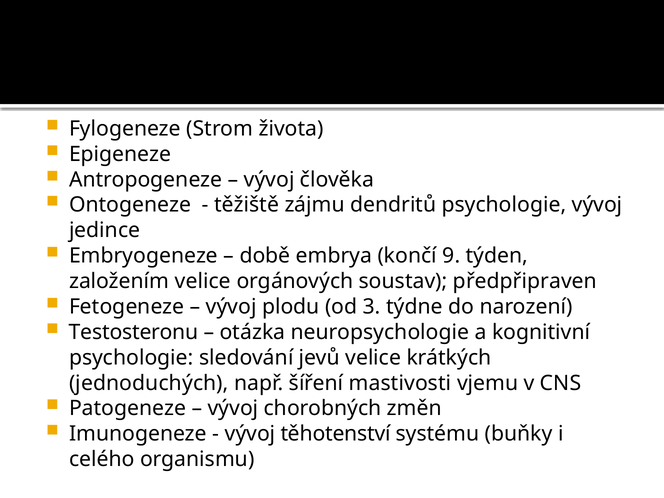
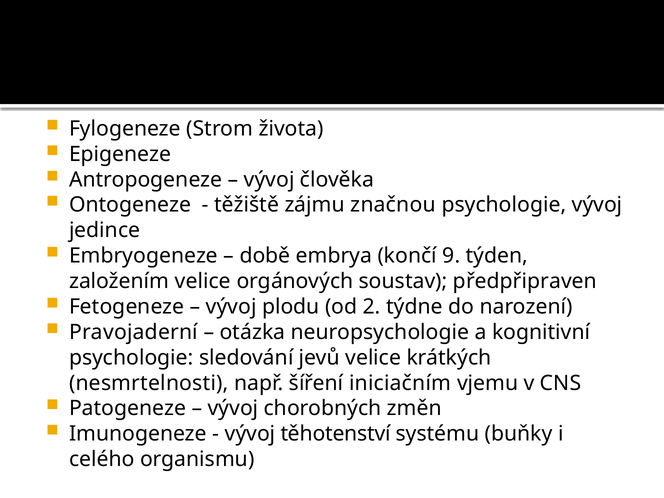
dendritů: dendritů -> značnou (393, 205)
3: 3 -> 2 (372, 307)
Testosteronu: Testosteronu -> Pravojaderní (133, 332)
jednoduchých: jednoduchých -> nesmrtelnosti (149, 383)
mastivosti: mastivosti -> iniciačním (400, 383)
